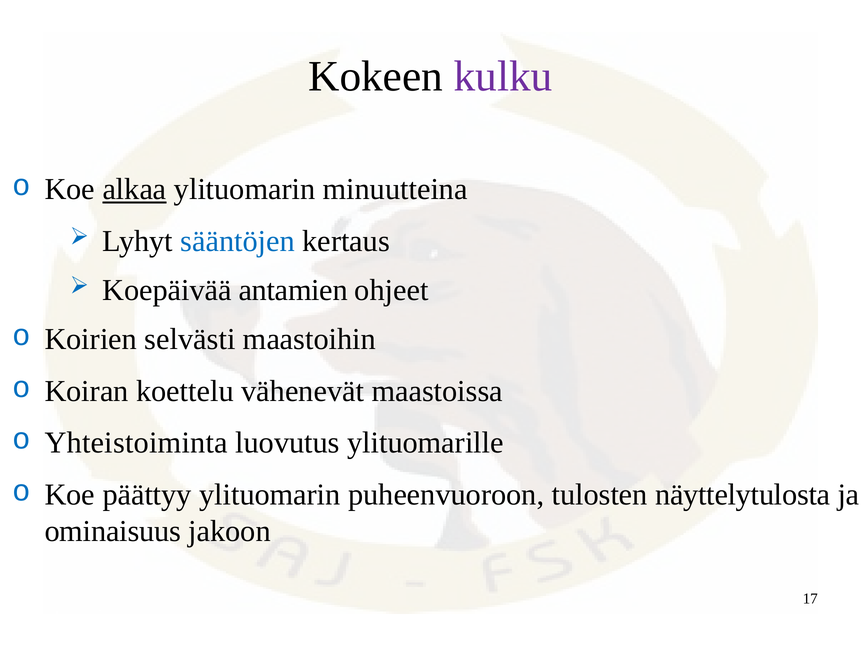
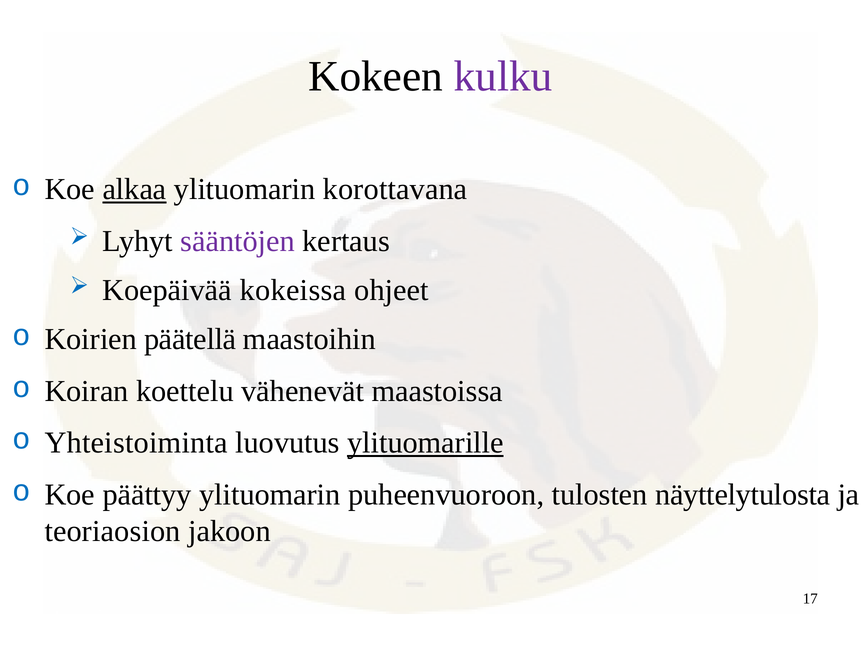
minuutteina: minuutteina -> korottavana (395, 189)
sääntöjen colour: blue -> purple (238, 241)
antamien: antamien -> kokeissa (293, 290)
selvästi: selvästi -> päätellä (190, 339)
ylituomarille underline: none -> present (425, 443)
ominaisuus: ominaisuus -> teoriaosion (113, 531)
